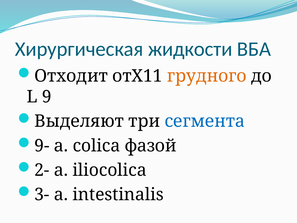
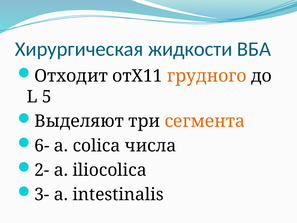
9: 9 -> 5 (47, 97)
сегмента colour: blue -> orange (205, 121)
9-: 9- -> 6- (42, 146)
фазой: фазой -> числа (151, 146)
